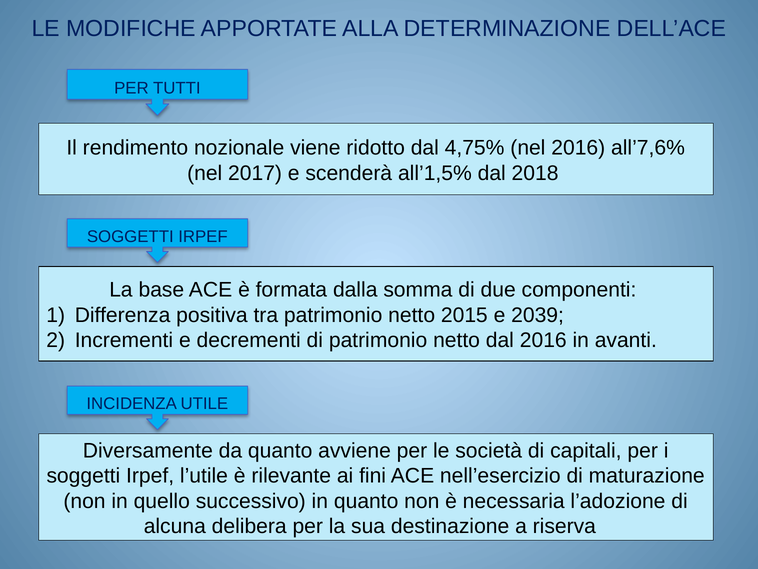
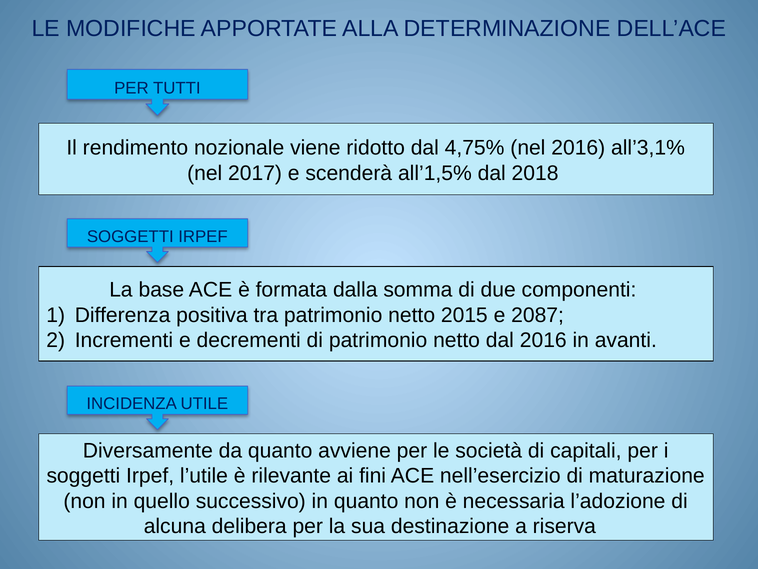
all’7,6%: all’7,6% -> all’3,1% (648, 148)
2039: 2039 -> 2087 (538, 315)
